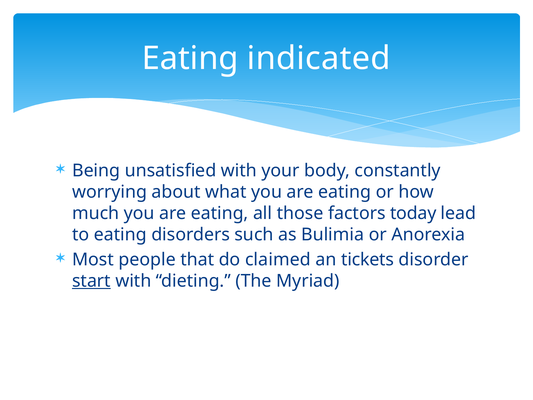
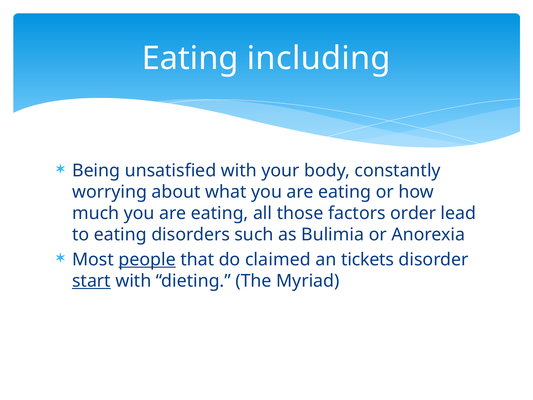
indicated: indicated -> including (319, 59)
today: today -> order (413, 213)
people underline: none -> present (147, 259)
